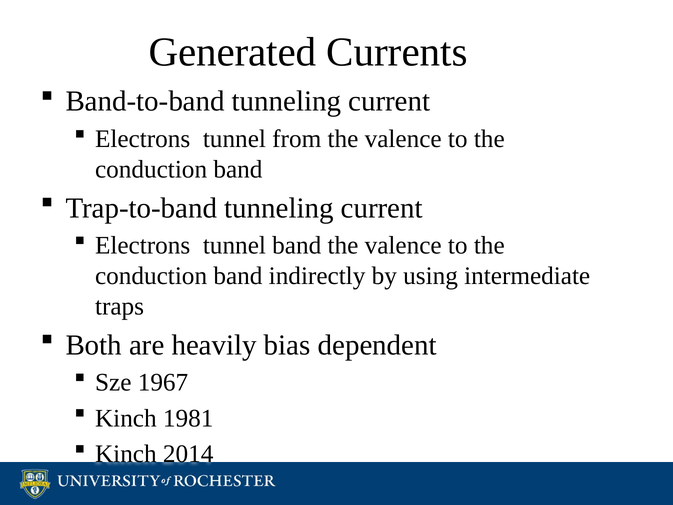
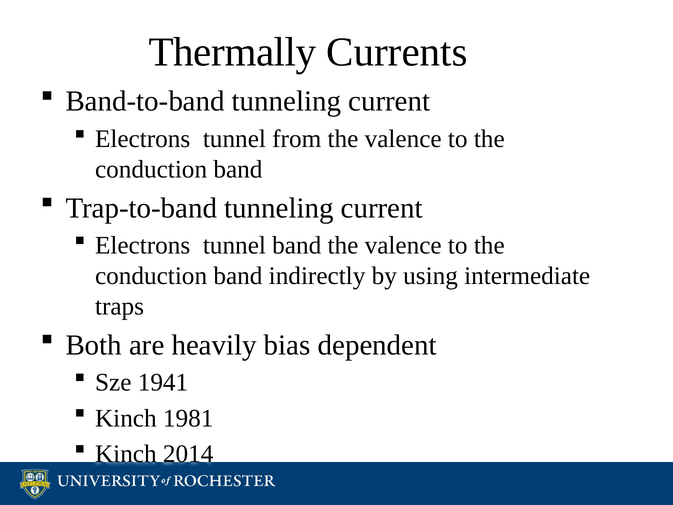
Generated: Generated -> Thermally (233, 52)
1967: 1967 -> 1941 (163, 382)
